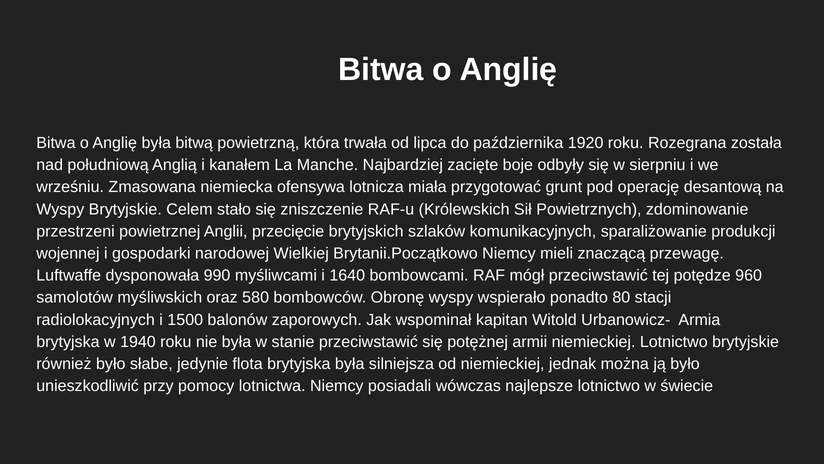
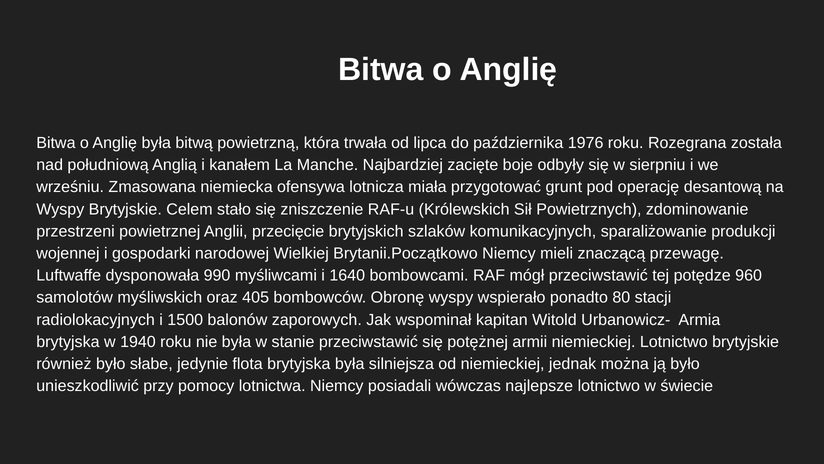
1920: 1920 -> 1976 (586, 143)
580: 580 -> 405 (256, 297)
